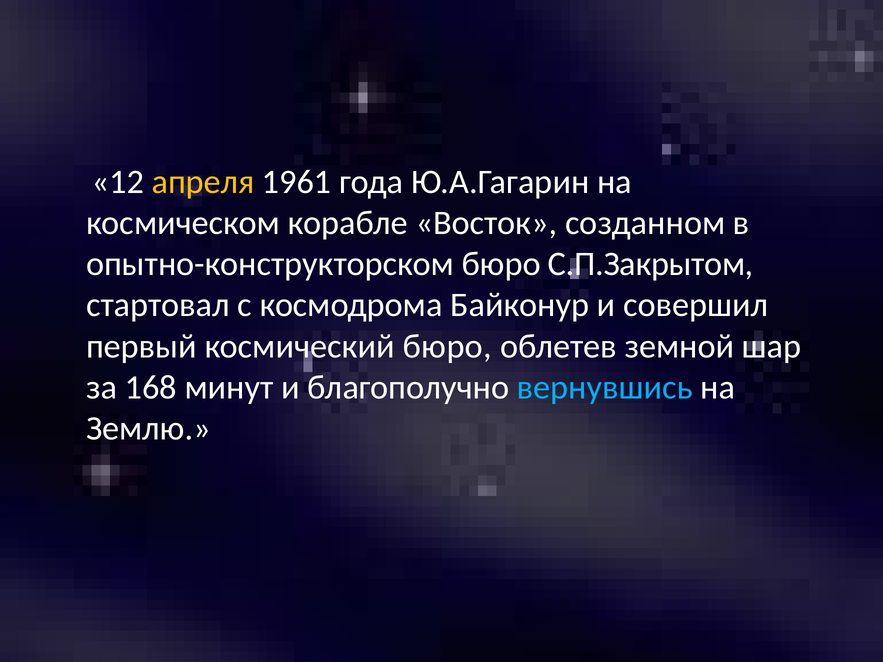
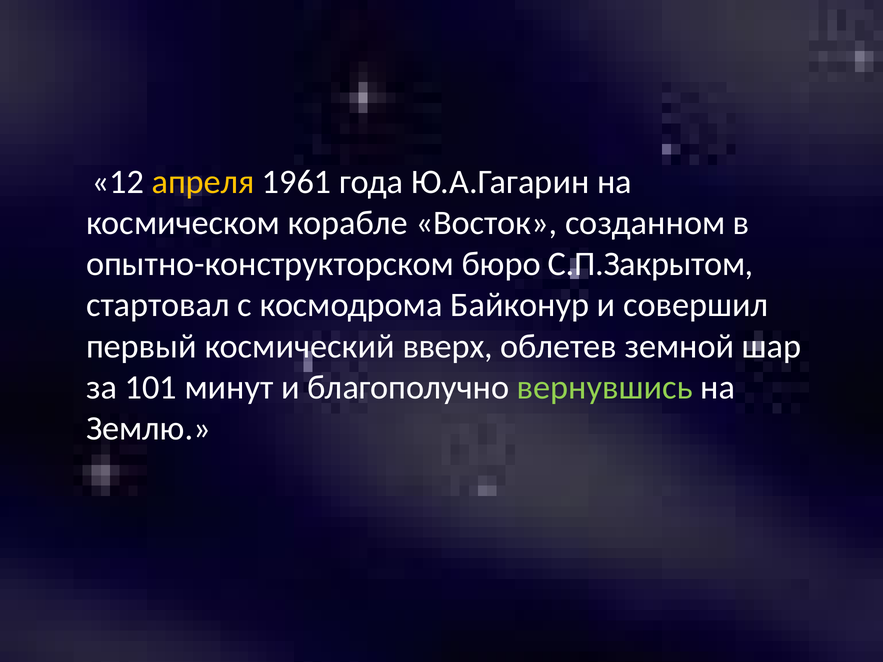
космический бюро: бюро -> вверх (448, 346)
168: 168 -> 101 (151, 388)
вернувшись colour: light blue -> light green (605, 388)
